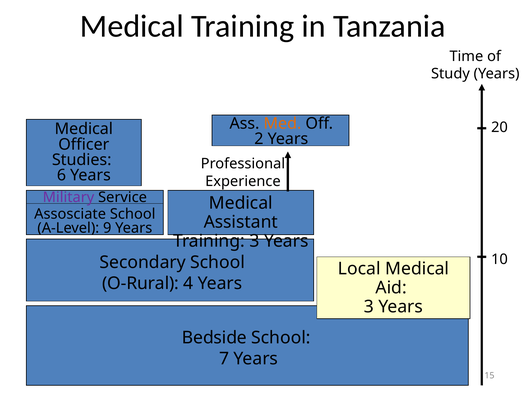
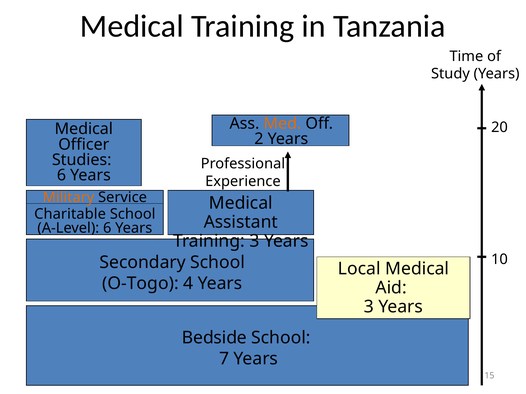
Military colour: purple -> orange (68, 198)
Assosciate: Assosciate -> Charitable (70, 214)
A-Level 9: 9 -> 6 (107, 228)
O-Rural: O-Rural -> O-Togo (140, 284)
